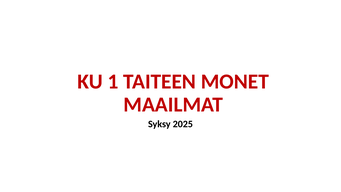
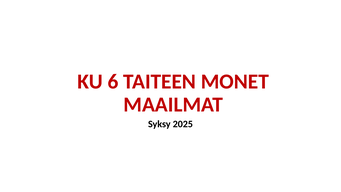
1: 1 -> 6 (113, 81)
